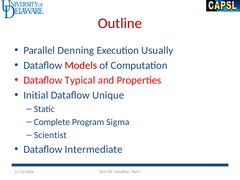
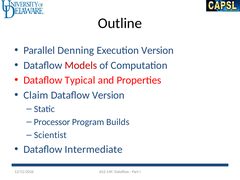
Outline colour: red -> black (120, 23)
Execution Usually: Usually -> Version (157, 50)
Initial: Initial -> Claim (36, 95)
Dataflow Unique: Unique -> Version (108, 95)
Complete: Complete -> Processor (52, 122)
Sigma: Sigma -> Builds (118, 122)
